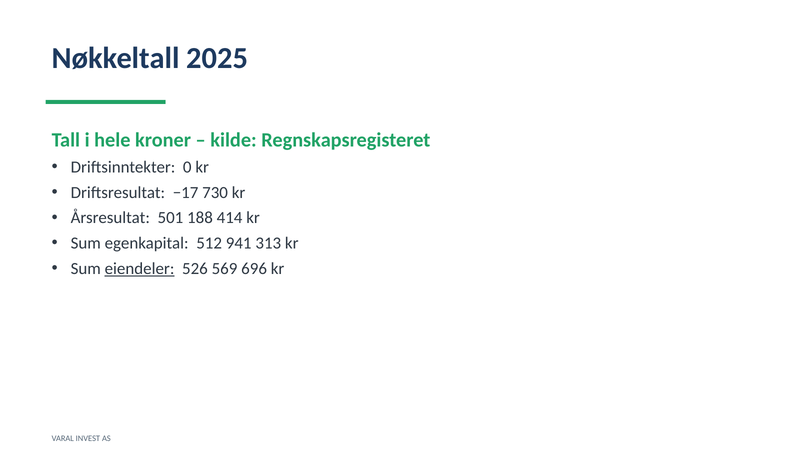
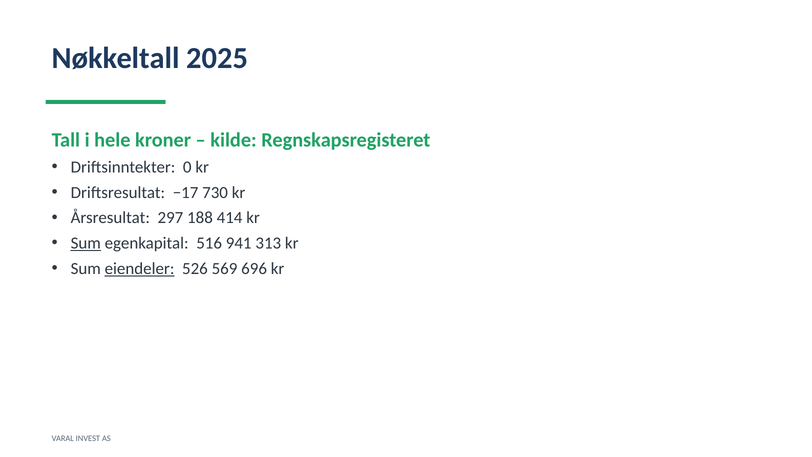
501: 501 -> 297 (170, 218)
Sum underline: none -> present (86, 243)
512: 512 -> 516 (209, 243)
